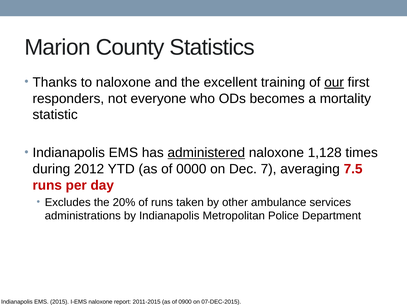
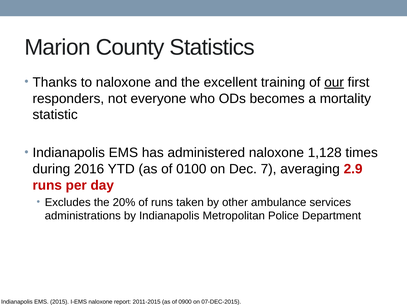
administered underline: present -> none (206, 153)
2012: 2012 -> 2016 (89, 169)
0000: 0000 -> 0100 (191, 169)
7.5: 7.5 -> 2.9 (353, 169)
